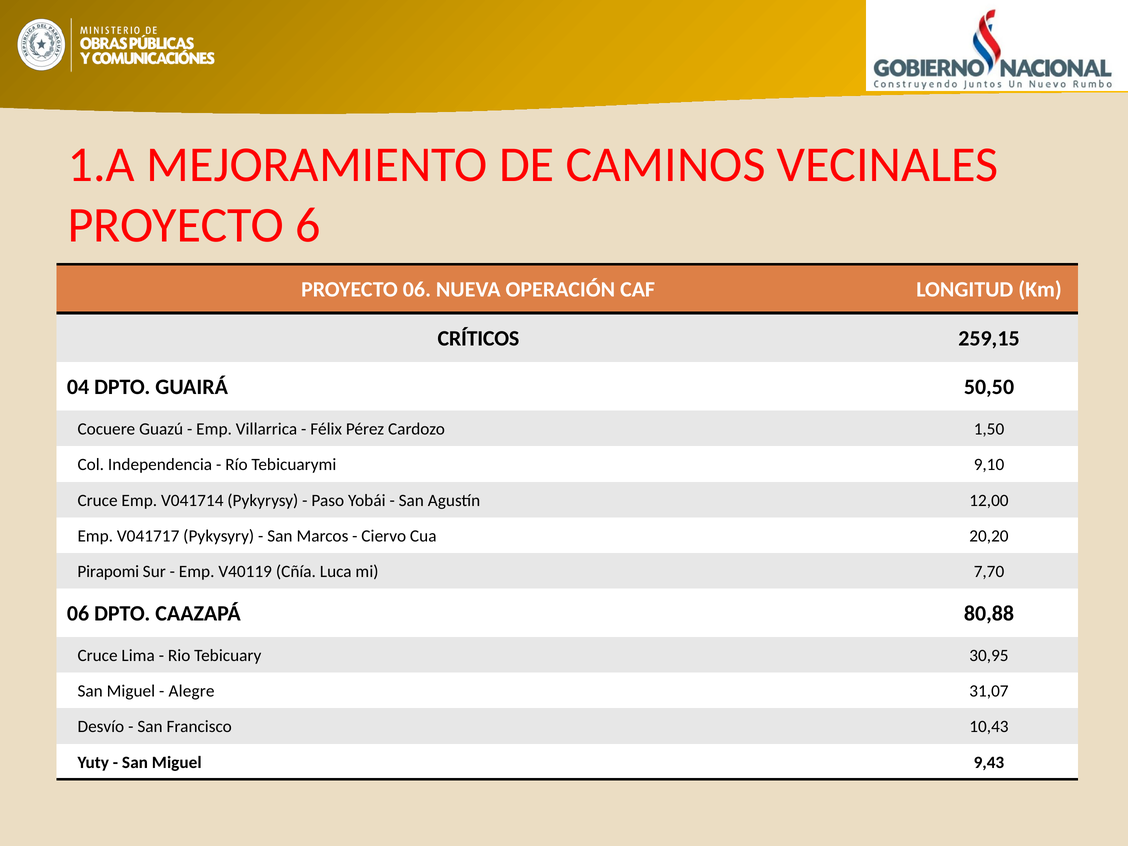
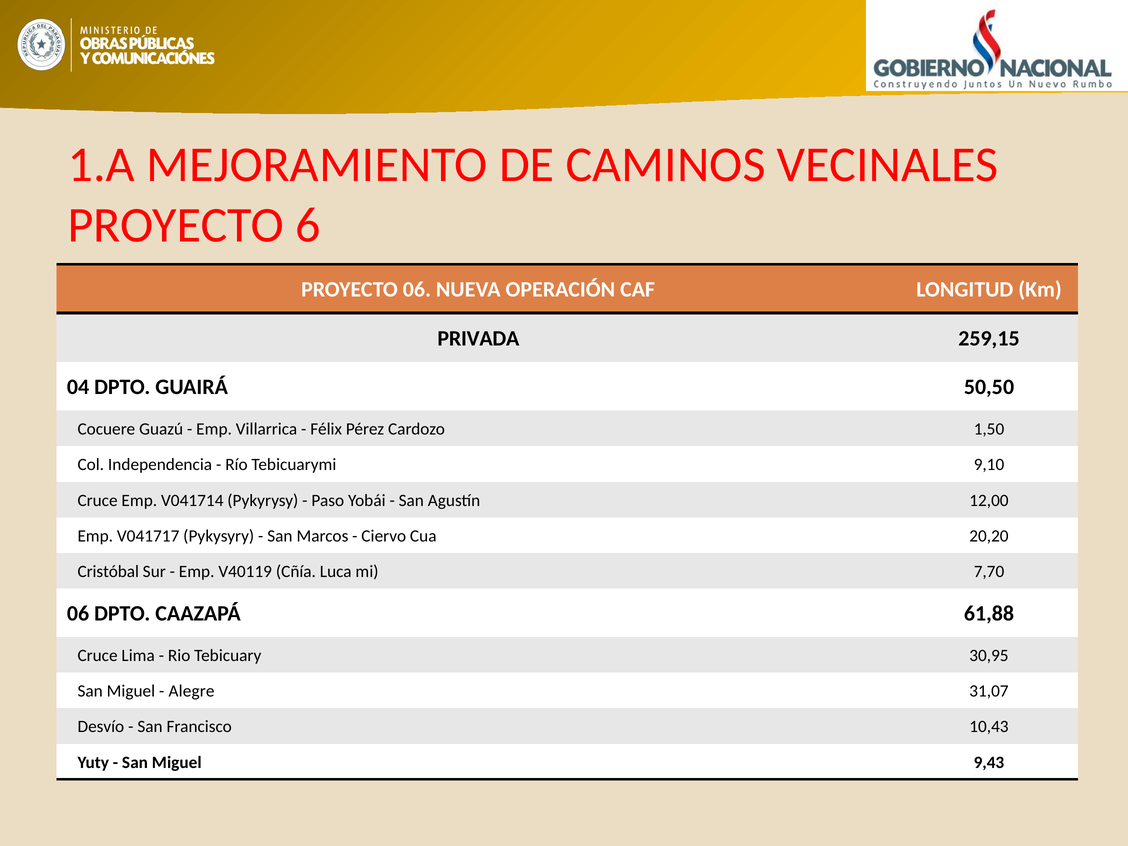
CRÍTICOS: CRÍTICOS -> PRIVADA (478, 338)
Pirapomi: Pirapomi -> Cristóbal (108, 571)
80,88: 80,88 -> 61,88 (989, 614)
